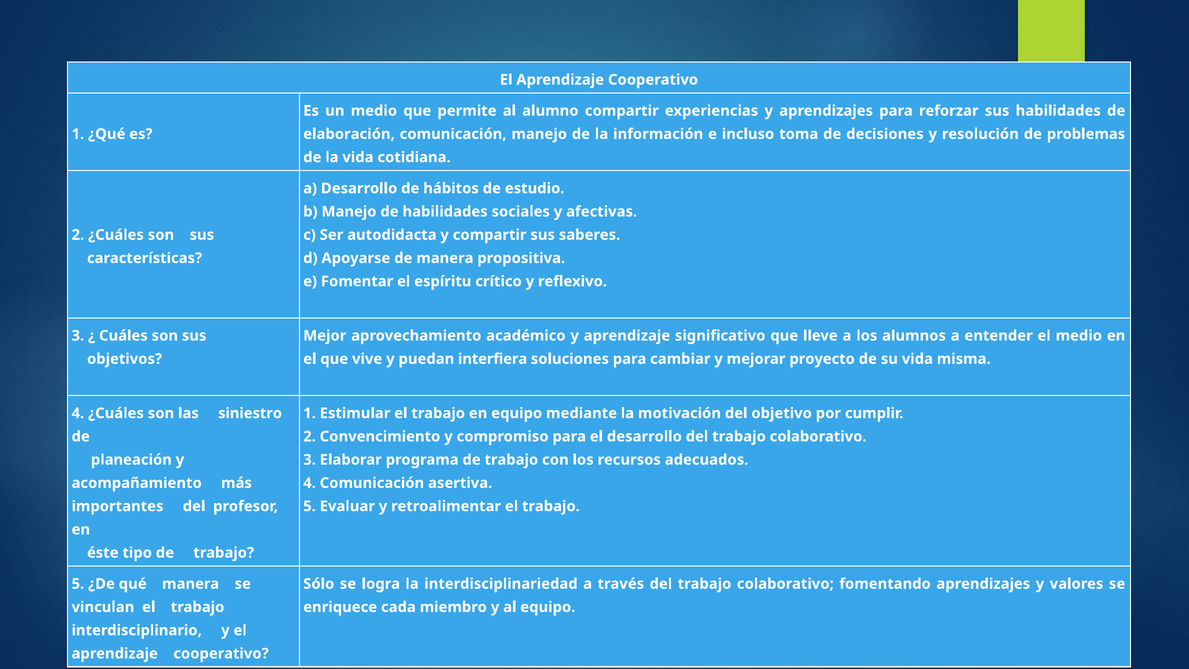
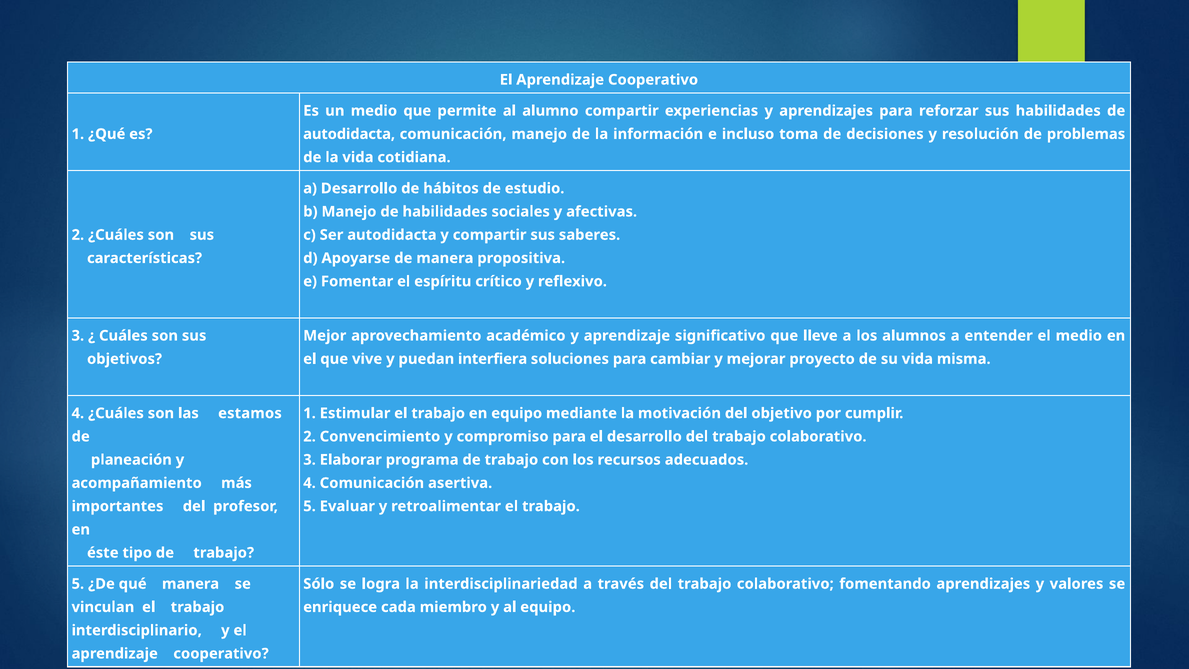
elaboración: elaboración -> autodidacta (349, 134)
siniestro: siniestro -> estamos (250, 413)
